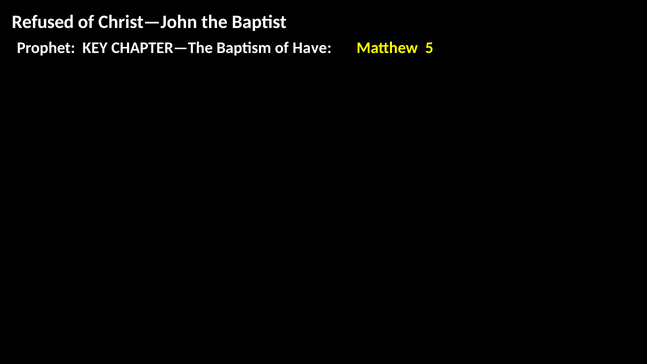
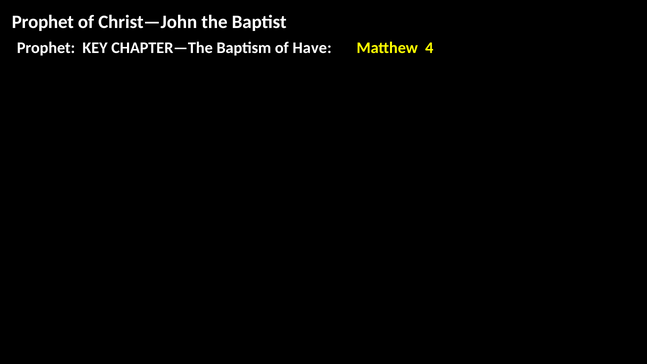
Refused: Refused -> Prophet (43, 22)
5: 5 -> 4 (429, 48)
